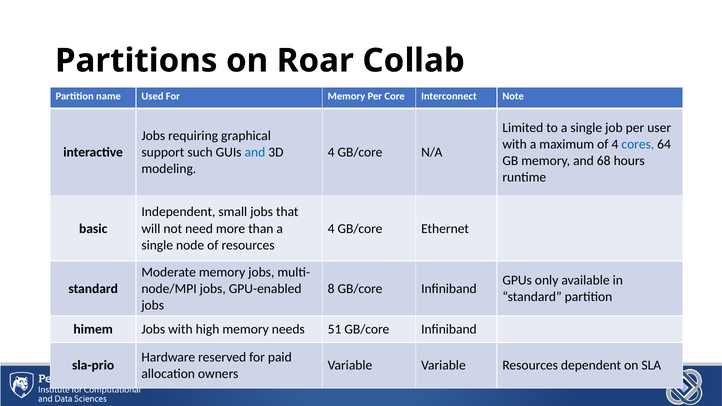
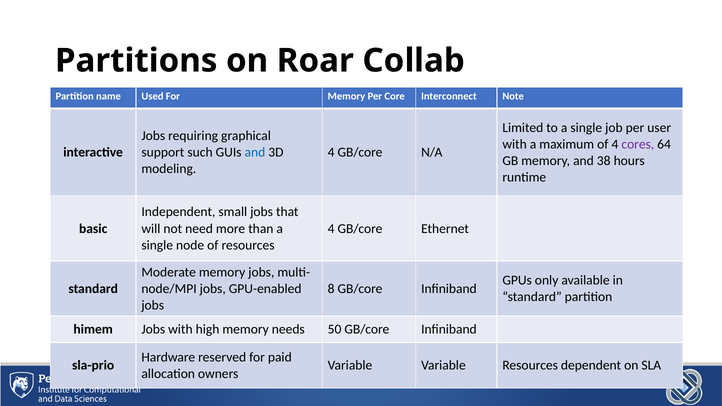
cores colour: blue -> purple (638, 144)
68: 68 -> 38 (604, 161)
51: 51 -> 50 (335, 329)
